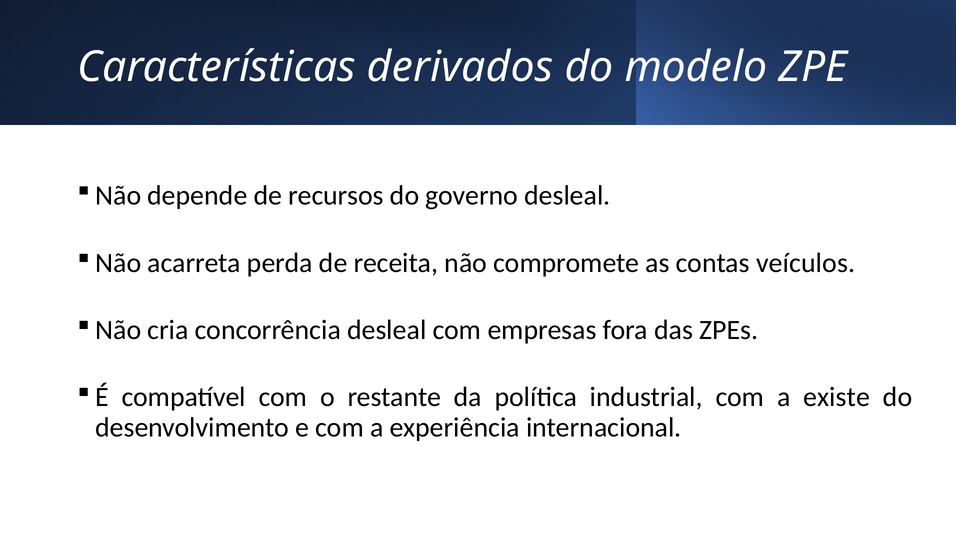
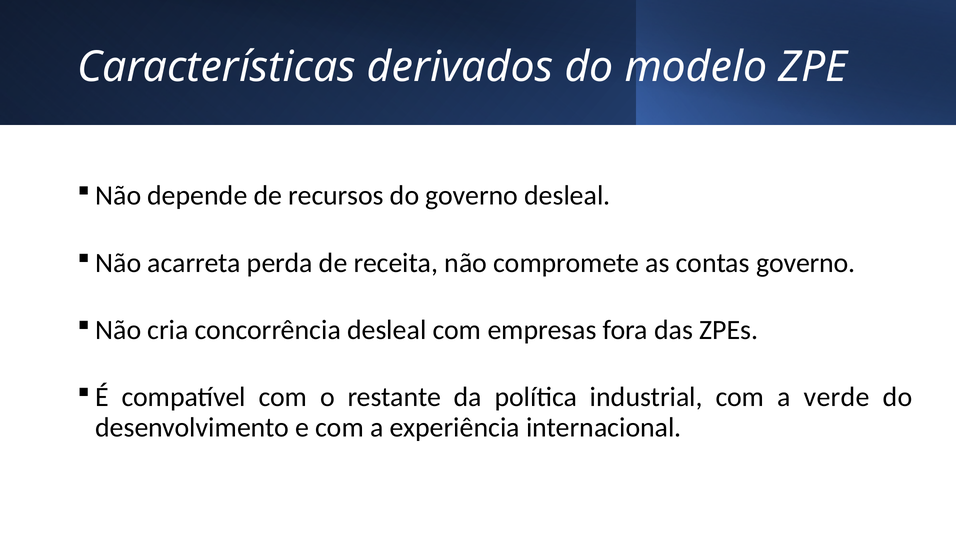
contas veículos: veículos -> governo (806, 263)
existe: existe -> verde (837, 397)
